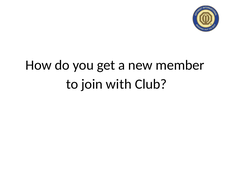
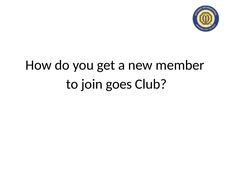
with: with -> goes (119, 84)
